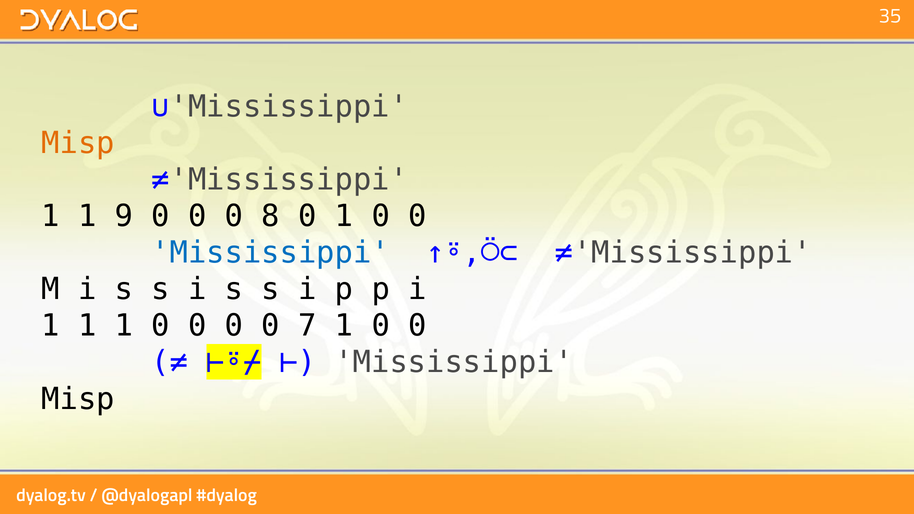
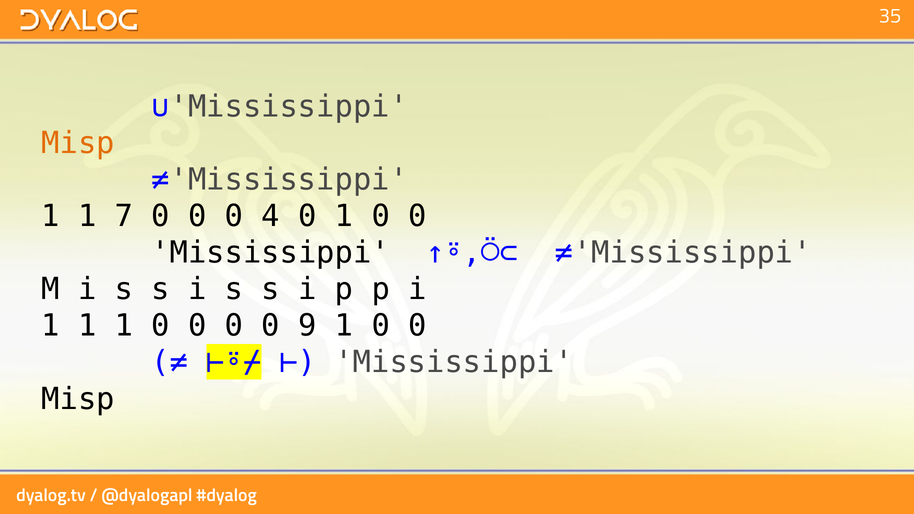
9: 9 -> 7 (124, 216)
8: 8 -> 4 (271, 216)
Mississippi colour: blue -> black (271, 253)
7: 7 -> 9 (307, 326)
